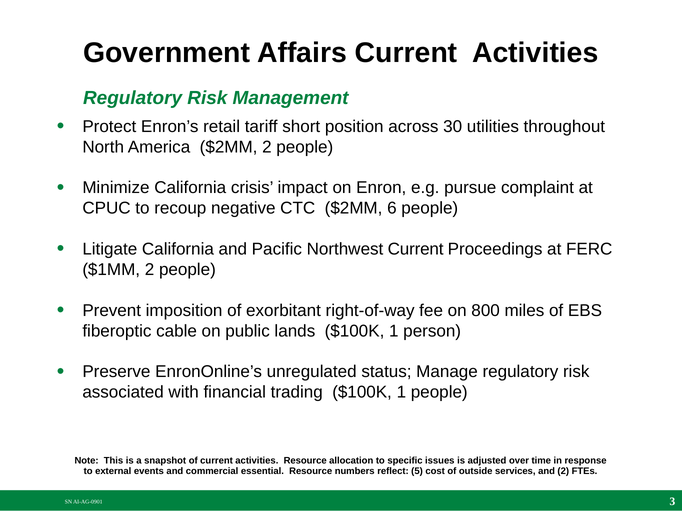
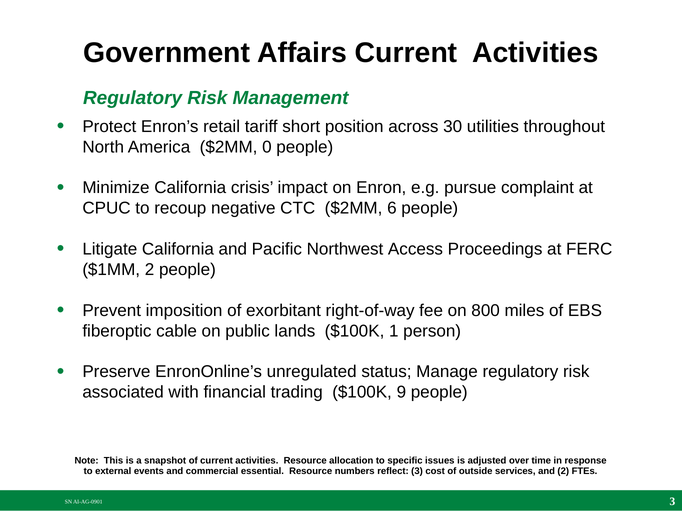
$2MM 2: 2 -> 0 (267, 147)
Northwest Current: Current -> Access (415, 249)
trading $100K 1: 1 -> 9 (401, 393)
reflect 5: 5 -> 3 (417, 471)
